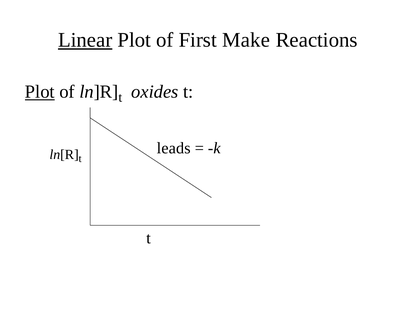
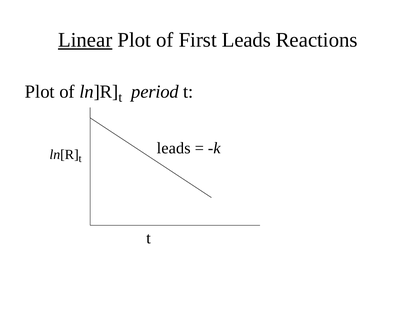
First Make: Make -> Leads (246, 40)
Plot underline: present -> none (40, 92)
oxides: oxides -> period (155, 92)
